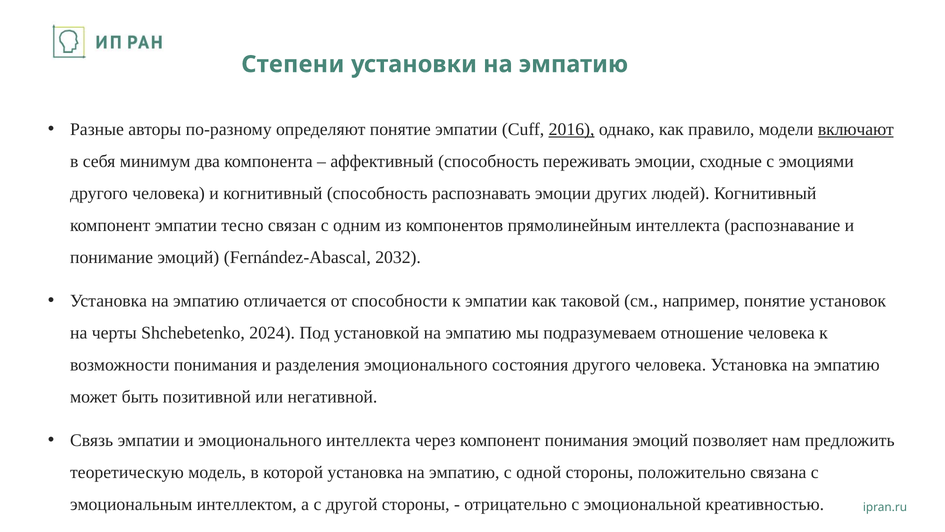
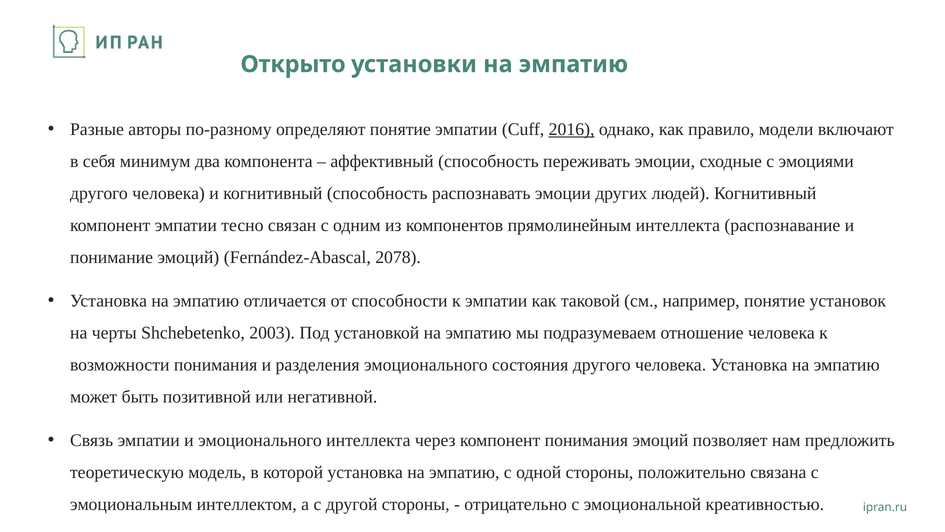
Степени: Степени -> Открыто (293, 64)
включают underline: present -> none (856, 129)
2032: 2032 -> 2078 (398, 257)
2024: 2024 -> 2003 (272, 333)
